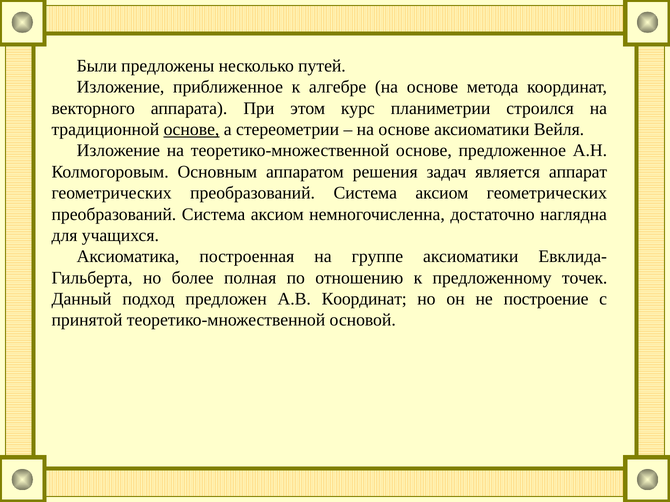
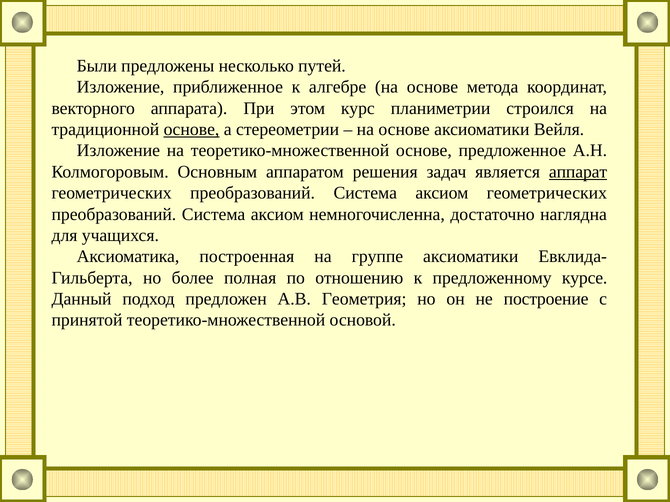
аппарат underline: none -> present (578, 172)
точек: точек -> курсе (585, 278)
А.В Координат: Координат -> Геометрия (364, 299)
